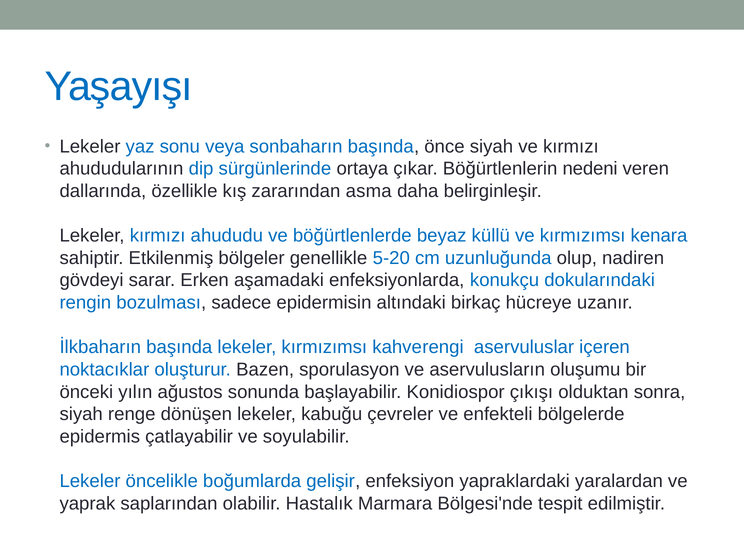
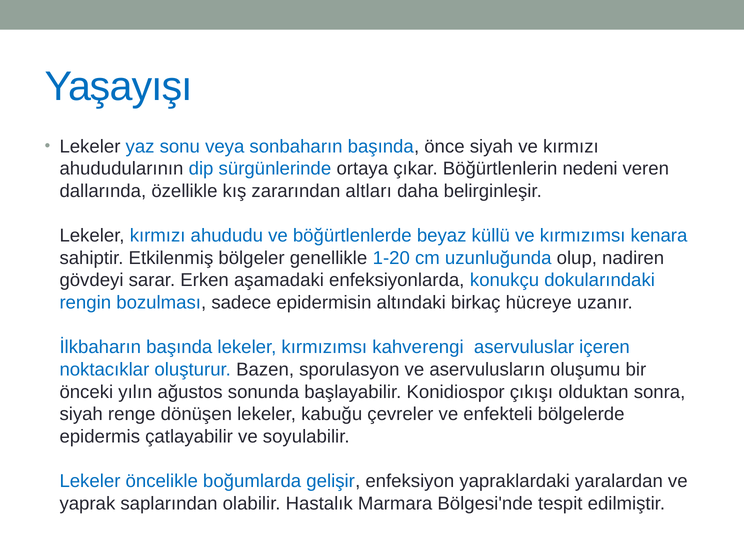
asma: asma -> altları (369, 191)
5-20: 5-20 -> 1-20 (391, 258)
